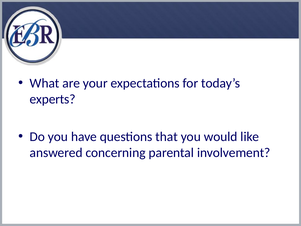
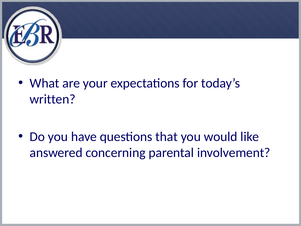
experts: experts -> written (53, 99)
